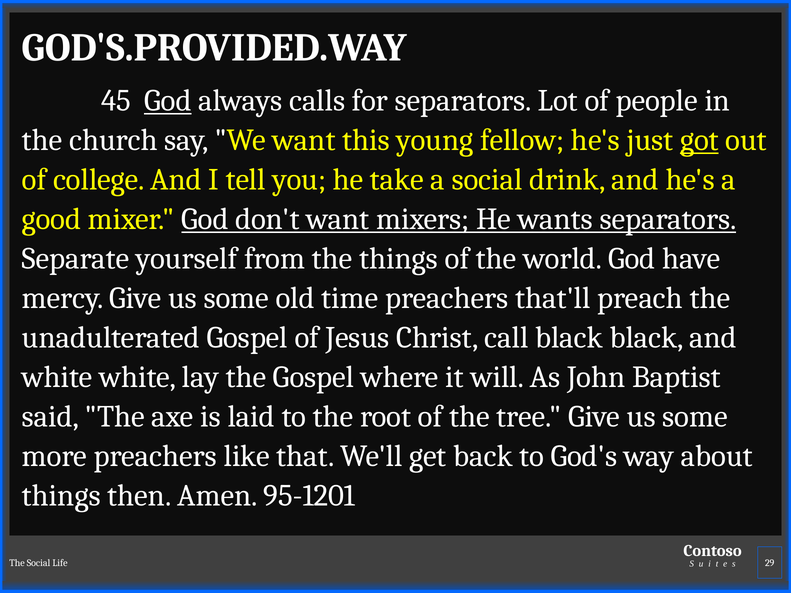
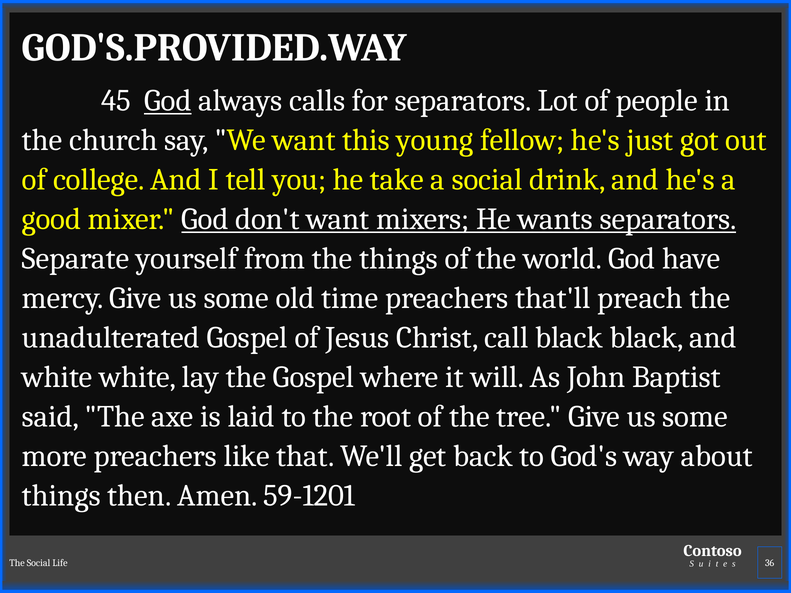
got underline: present -> none (699, 140)
95-1201: 95-1201 -> 59-1201 (309, 496)
29: 29 -> 36 (770, 563)
